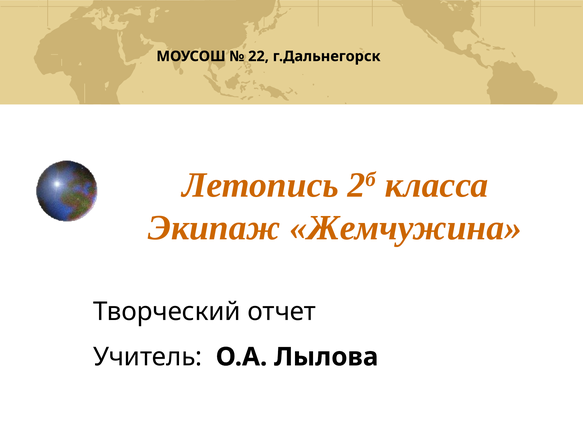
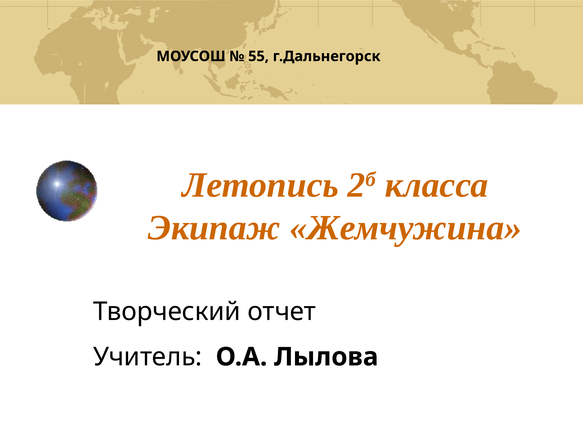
22: 22 -> 55 (259, 56)
